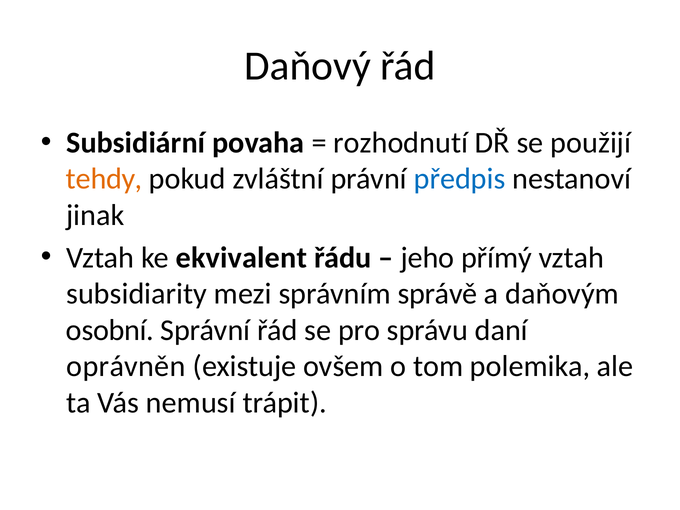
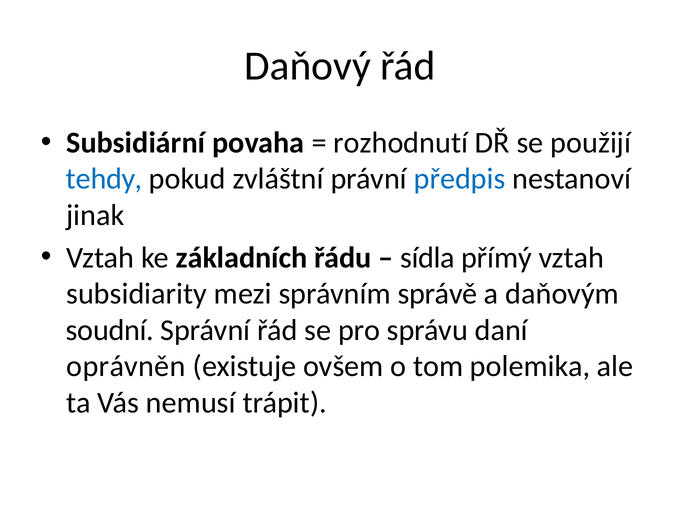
tehdy colour: orange -> blue (104, 179)
ekvivalent: ekvivalent -> základních (242, 258)
jeho: jeho -> sídla (428, 258)
osobní: osobní -> soudní (110, 330)
